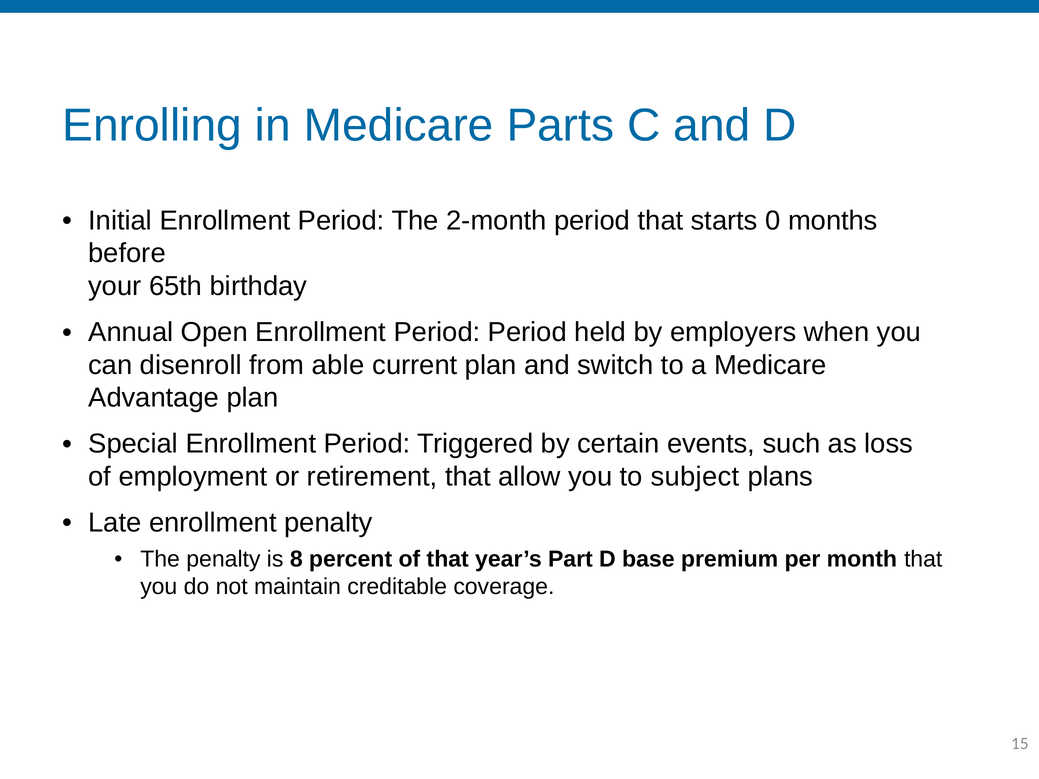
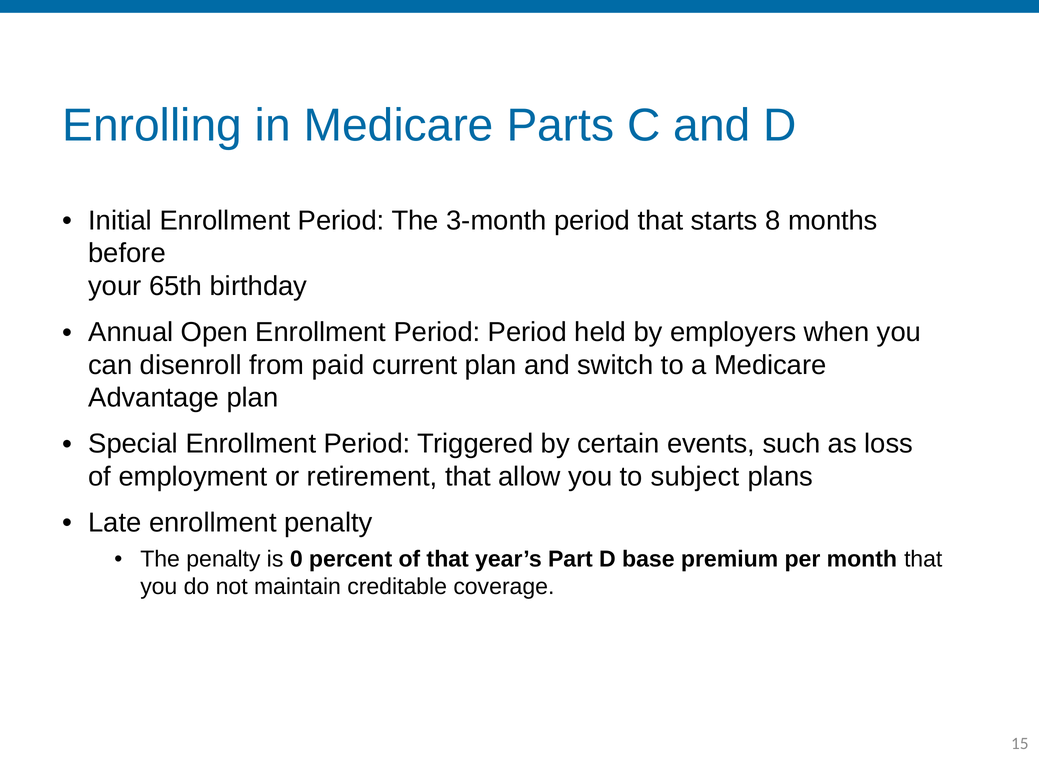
2-month: 2-month -> 3-month (496, 221)
0: 0 -> 8 (773, 221)
able: able -> paid (338, 365)
8: 8 -> 0 (296, 559)
